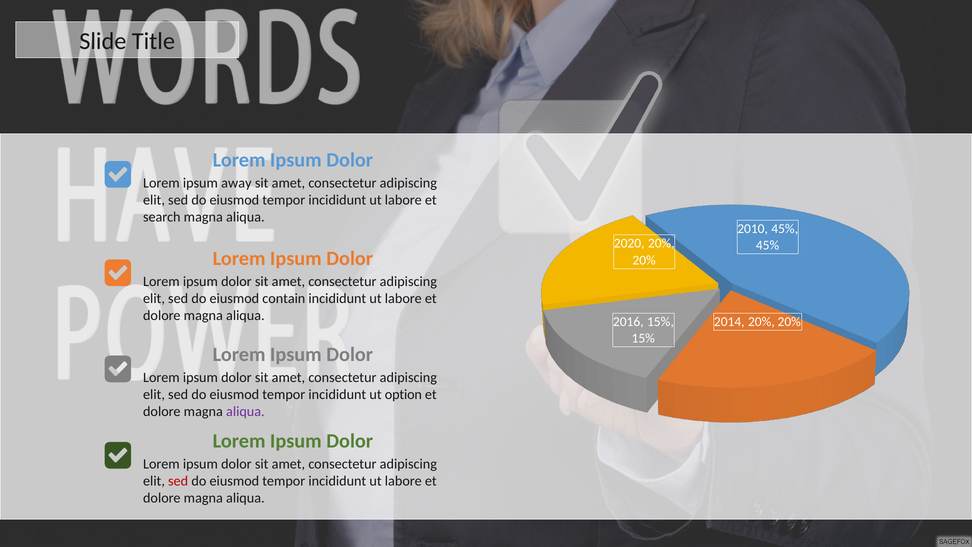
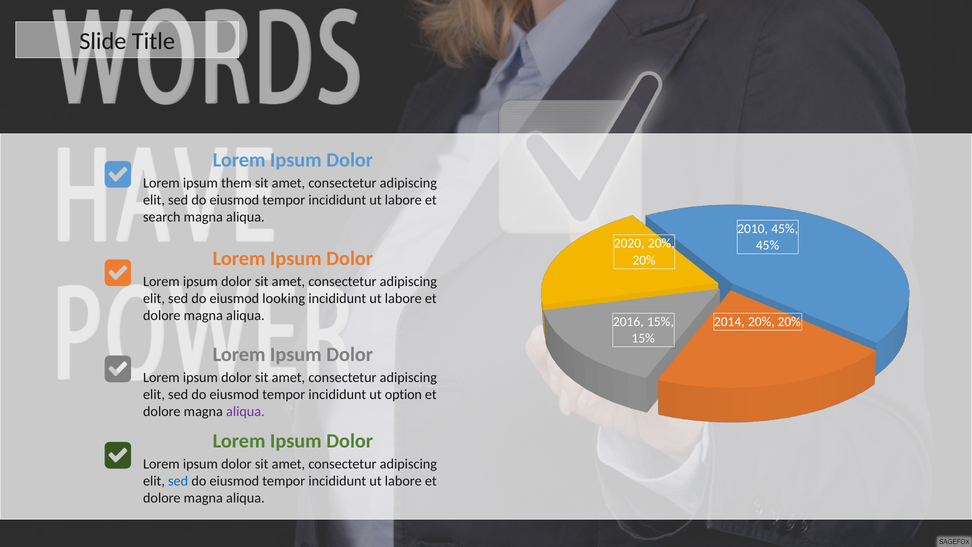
away: away -> them (236, 183)
contain: contain -> looking (284, 298)
sed colour: red -> blue (178, 481)
